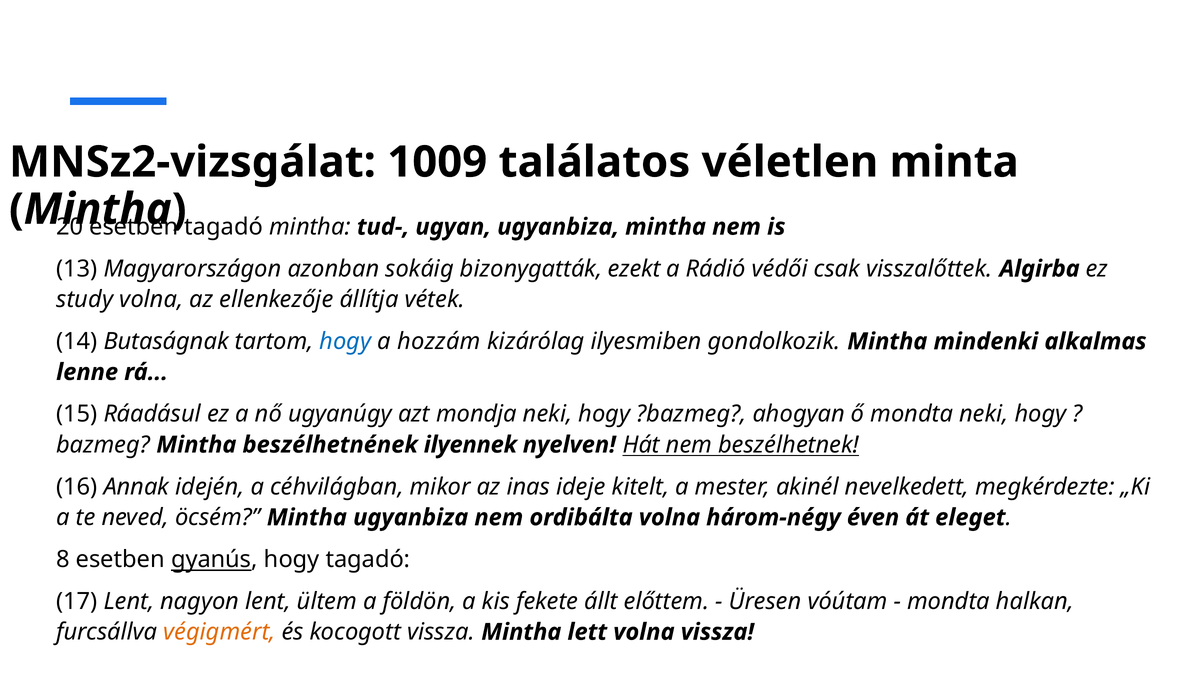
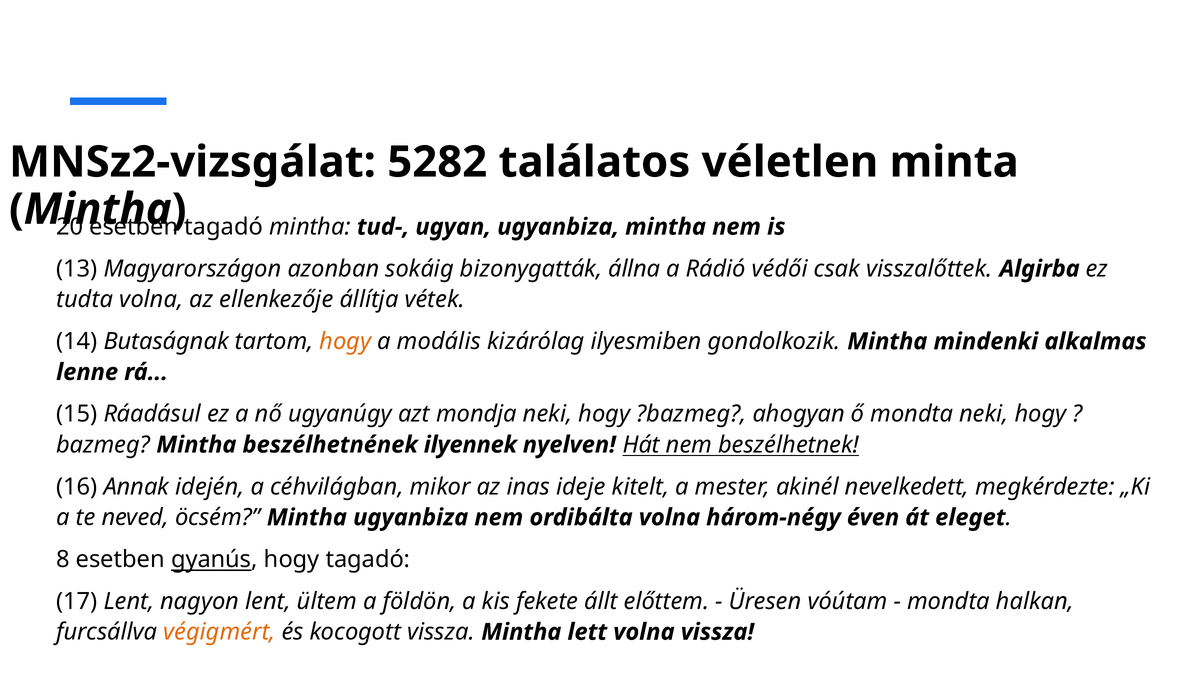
1009: 1009 -> 5282 (437, 162)
ezekt: ezekt -> állna (634, 269)
study: study -> tudta (85, 299)
hogy colour: blue -> orange (345, 341)
hozzám: hozzám -> modális (439, 341)
